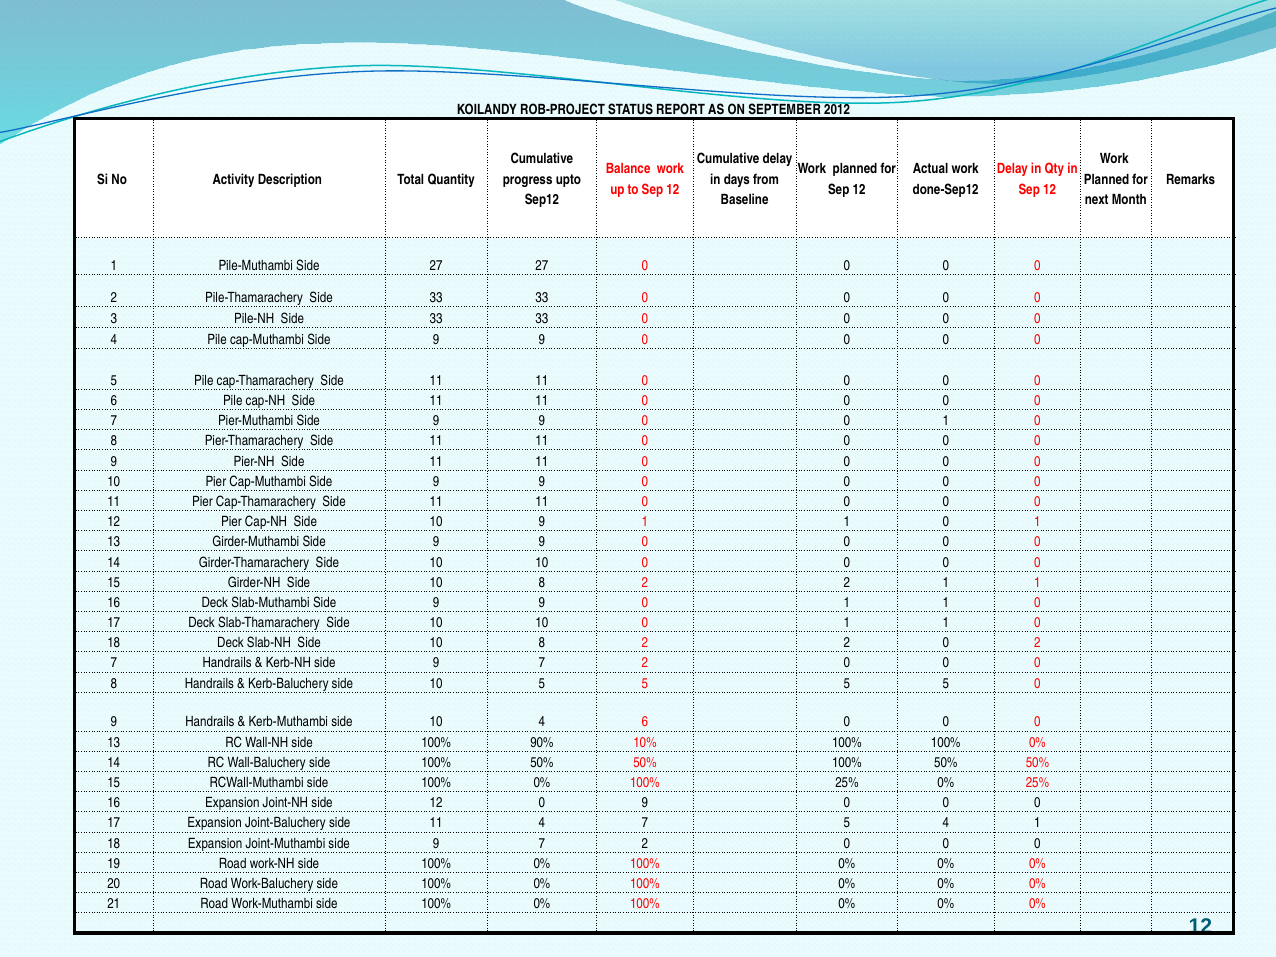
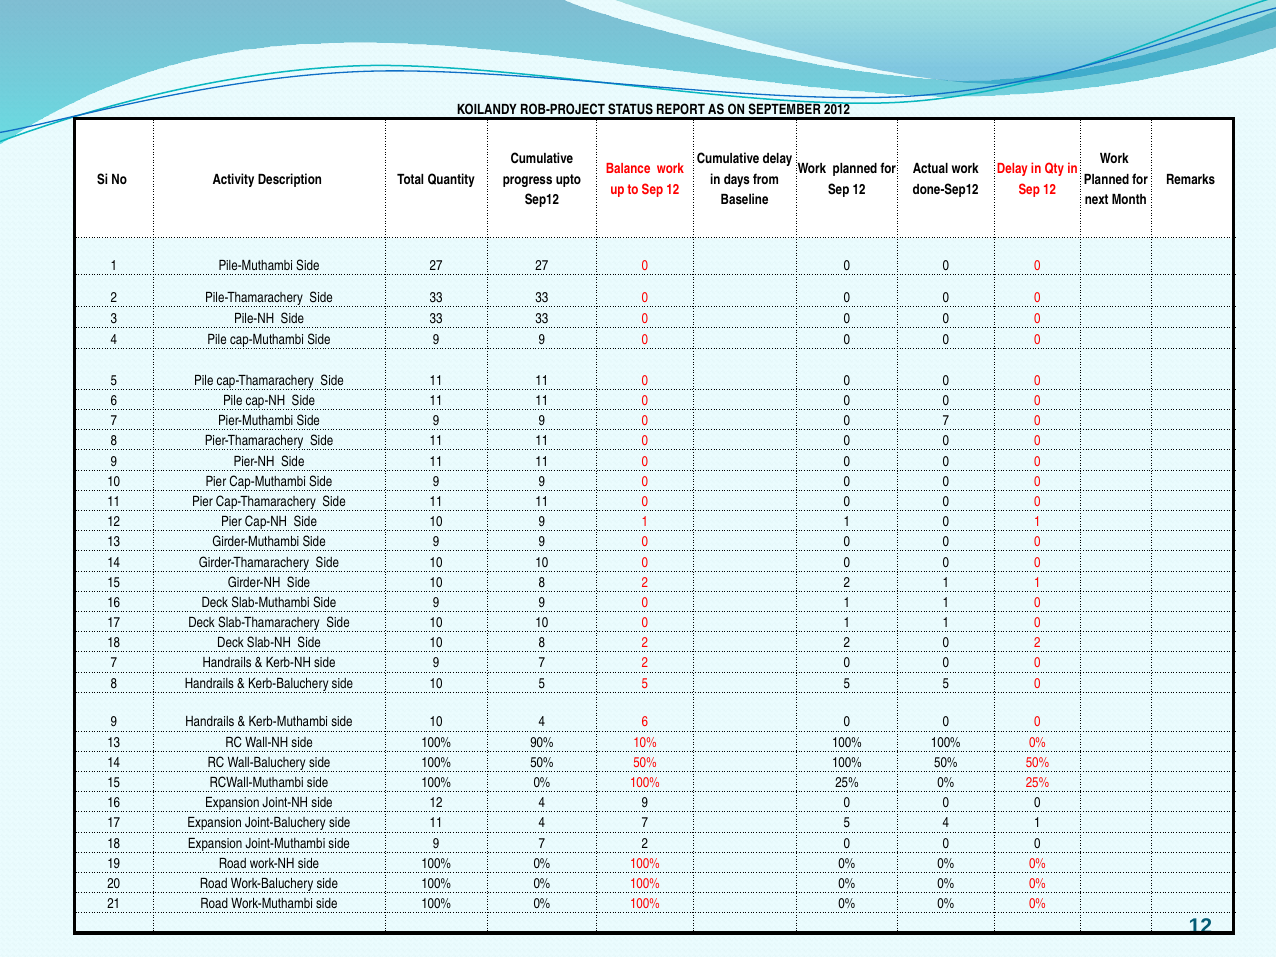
9 0 0 1: 1 -> 7 (946, 421)
12 0: 0 -> 4 (542, 803)
